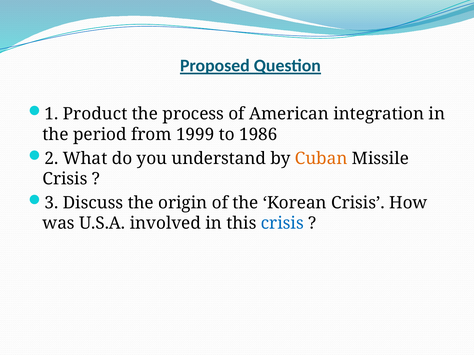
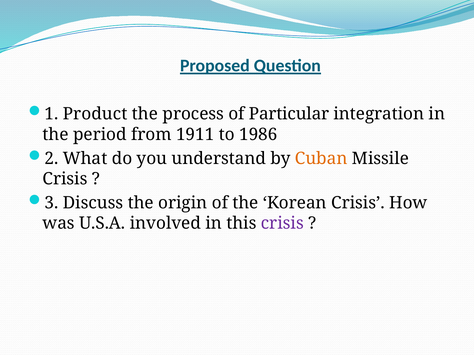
American: American -> Particular (289, 114)
1999: 1999 -> 1911 (195, 135)
crisis colour: blue -> purple (282, 224)
